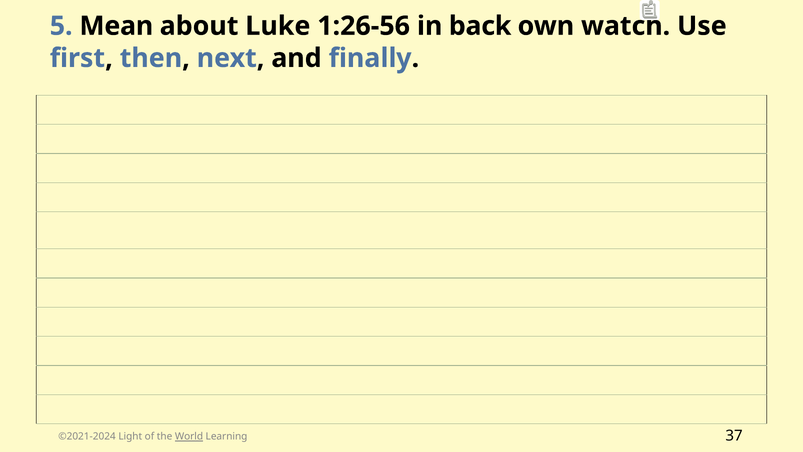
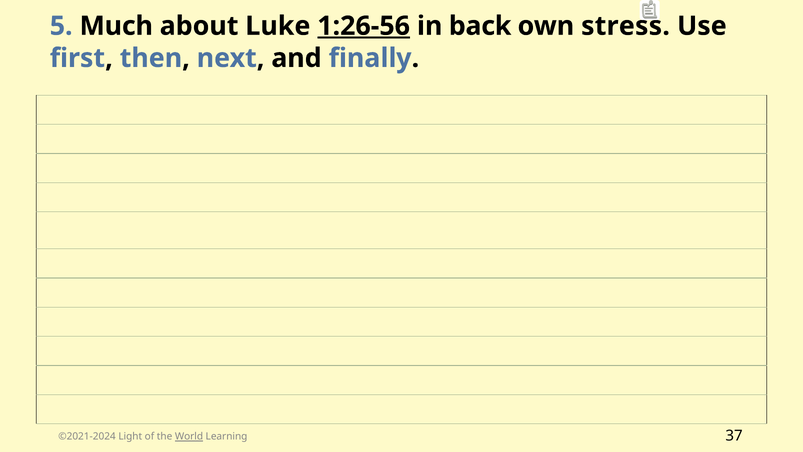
Mean: Mean -> Much (116, 26)
1:26-56 underline: none -> present (364, 26)
watch: watch -> stress (625, 26)
